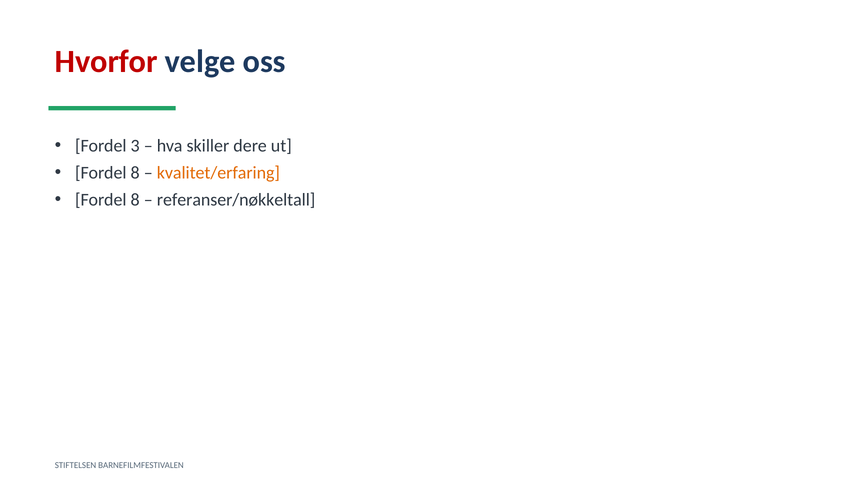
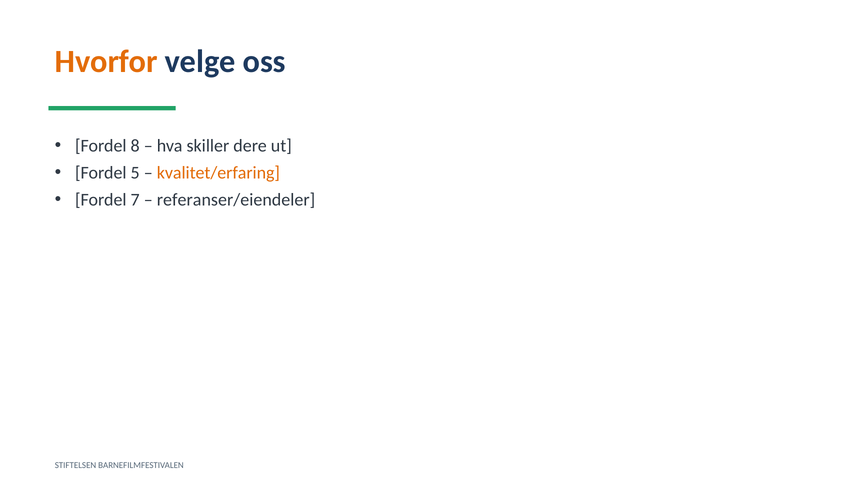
Hvorfor colour: red -> orange (106, 62)
3: 3 -> 8 (135, 146)
8: 8 -> 5 (135, 173)
8: 8 -> 7 (135, 200)
referanser/nøkkeltall: referanser/nøkkeltall -> referanser/eiendeler (236, 200)
